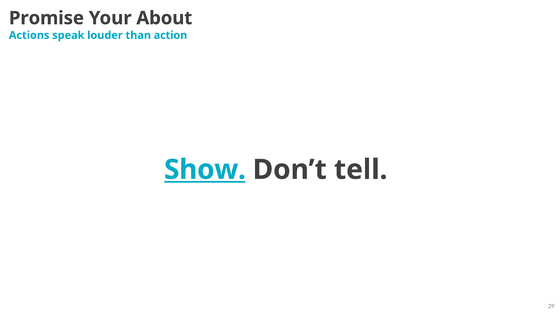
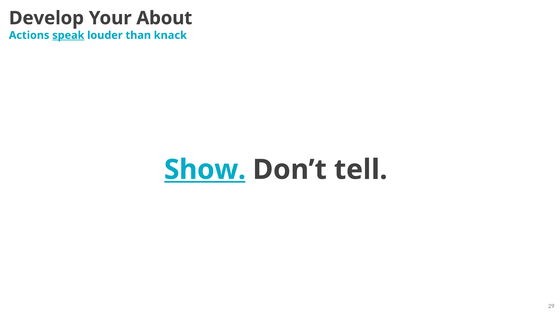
Promise: Promise -> Develop (46, 18)
speak underline: none -> present (68, 35)
action: action -> knack (170, 35)
